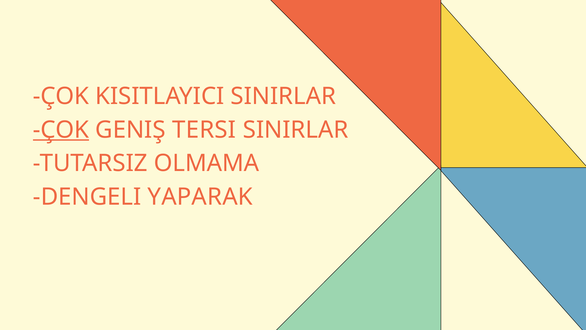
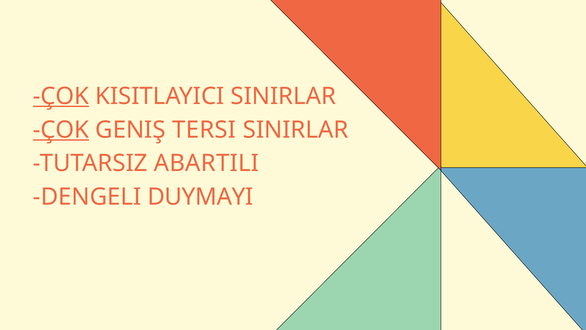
ÇOK underline: none -> present (61, 96)
OLMAMA: OLMAMA -> ABARTILI (206, 163)
YAPARAK: YAPARAK -> DUYMAYI (200, 197)
